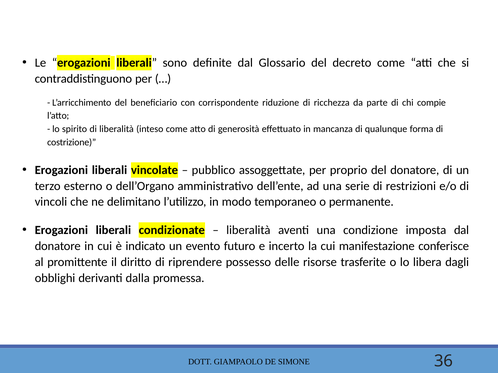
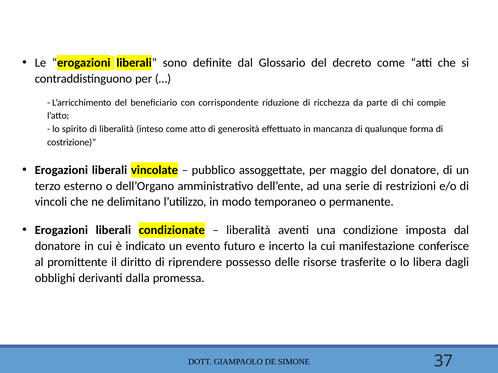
proprio: proprio -> maggio (349, 170)
36: 36 -> 37 (444, 362)
